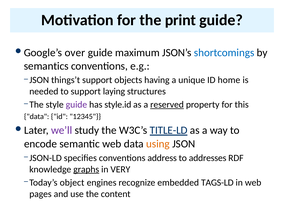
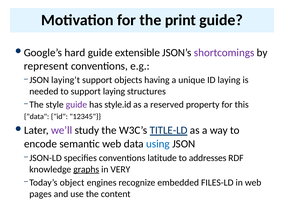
over: over -> hard (75, 53)
maximum: maximum -> extensible (137, 53)
shortcomings colour: blue -> purple (224, 53)
semantics: semantics -> represent (46, 66)
things’t: things’t -> laying’t (66, 80)
ID home: home -> laying (229, 80)
reserved underline: present -> none (167, 105)
using colour: orange -> blue (158, 144)
address: address -> latitude (162, 158)
TAGS-LD: TAGS-LD -> FILES-LD (217, 183)
